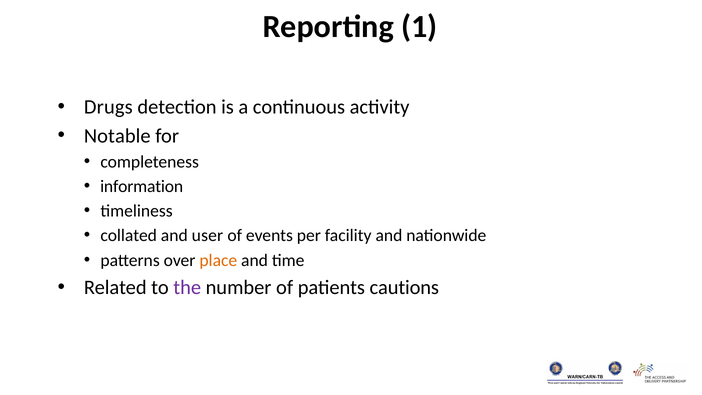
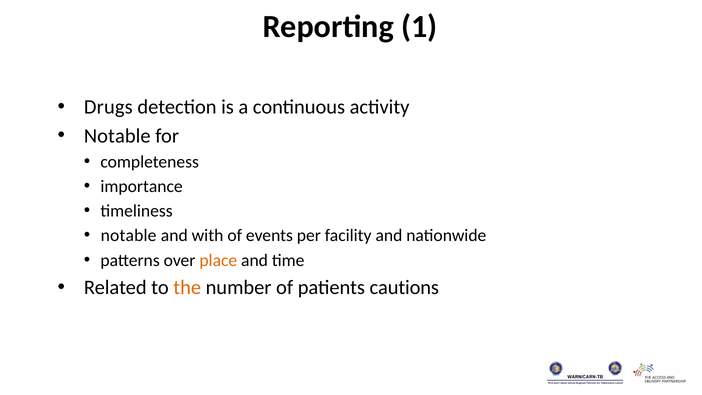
information: information -> importance (142, 186)
collated: collated -> notable (129, 236)
user: user -> with (208, 236)
the colour: purple -> orange (187, 287)
